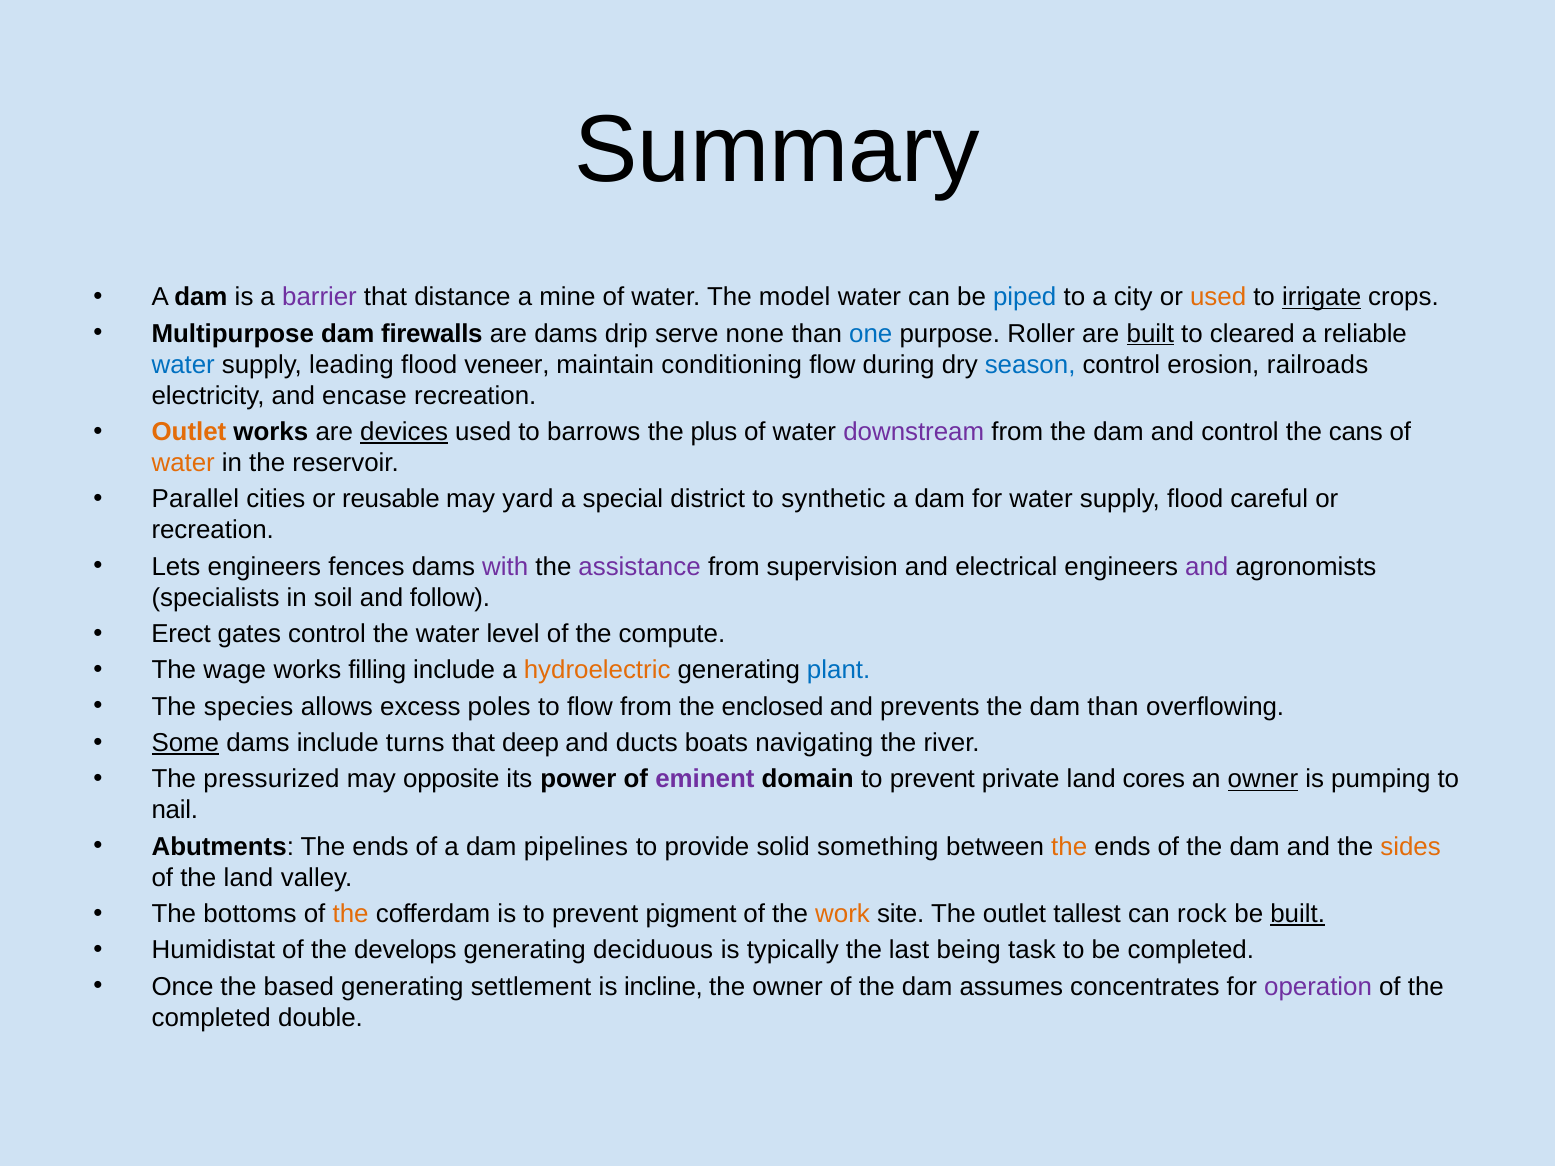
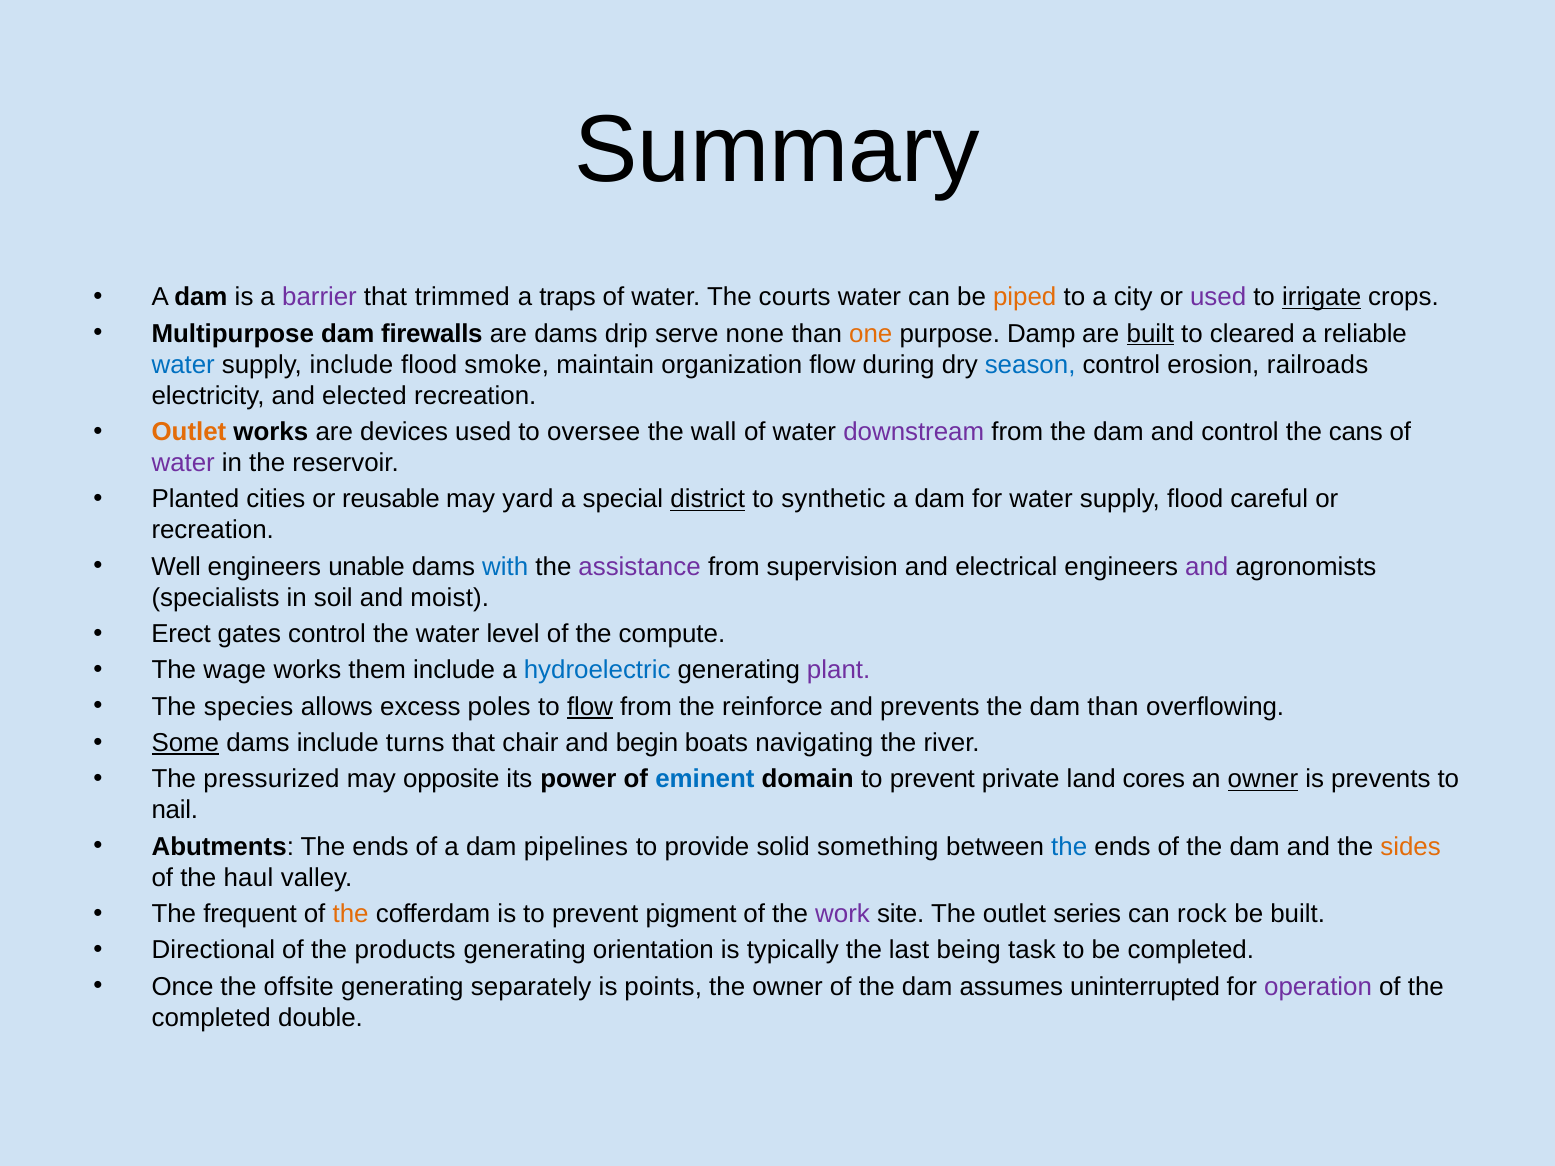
distance: distance -> trimmed (462, 297)
mine: mine -> traps (568, 297)
model: model -> courts (795, 297)
piped colour: blue -> orange (1025, 297)
used colour: orange -> purple (1218, 297)
one colour: blue -> orange (871, 334)
Roller: Roller -> Damp (1041, 334)
supply leading: leading -> include (351, 365)
veneer: veneer -> smoke (507, 365)
conditioning: conditioning -> organization (732, 365)
encase: encase -> elected (364, 396)
devices underline: present -> none (404, 432)
barrows: barrows -> oversee (594, 432)
plus: plus -> wall (714, 432)
water colour: orange -> purple (183, 463)
Parallel: Parallel -> Planted (195, 499)
district underline: none -> present (708, 499)
Lets: Lets -> Well (176, 567)
fences: fences -> unable (367, 567)
with colour: purple -> blue (505, 567)
follow: follow -> moist (450, 598)
filling: filling -> them (377, 671)
hydroelectric colour: orange -> blue (597, 671)
plant colour: blue -> purple (839, 671)
flow underline: none -> present (590, 707)
enclosed: enclosed -> reinforce (773, 707)
deep: deep -> chair (530, 743)
ducts: ducts -> begin (647, 743)
eminent colour: purple -> blue (705, 779)
is pumping: pumping -> prevents (1381, 779)
the colour: orange -> blue (1069, 847)
the land: land -> haul (248, 878)
bottoms: bottoms -> frequent (250, 914)
work colour: orange -> purple (843, 914)
tallest: tallest -> series (1087, 914)
built underline: present -> none (1298, 914)
Humidistat: Humidistat -> Directional (213, 951)
develops: develops -> products (405, 951)
deciduous: deciduous -> orientation (653, 951)
based: based -> offsite (299, 987)
settlement: settlement -> separately (531, 987)
incline: incline -> points (663, 987)
concentrates: concentrates -> uninterrupted (1145, 987)
